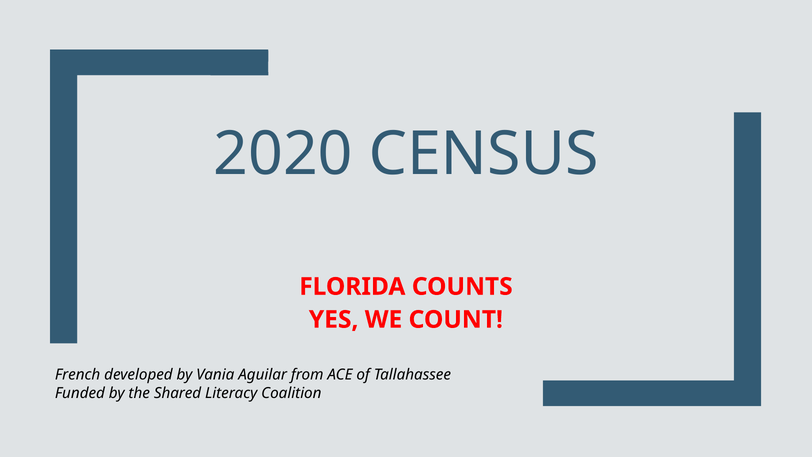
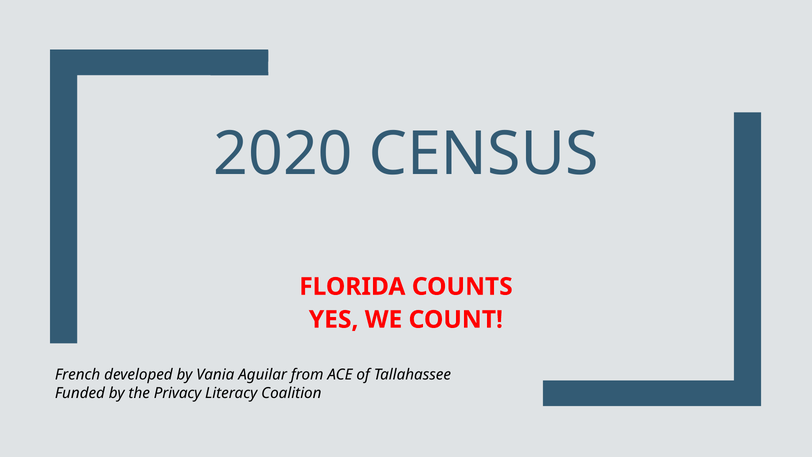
Shared: Shared -> Privacy (178, 393)
